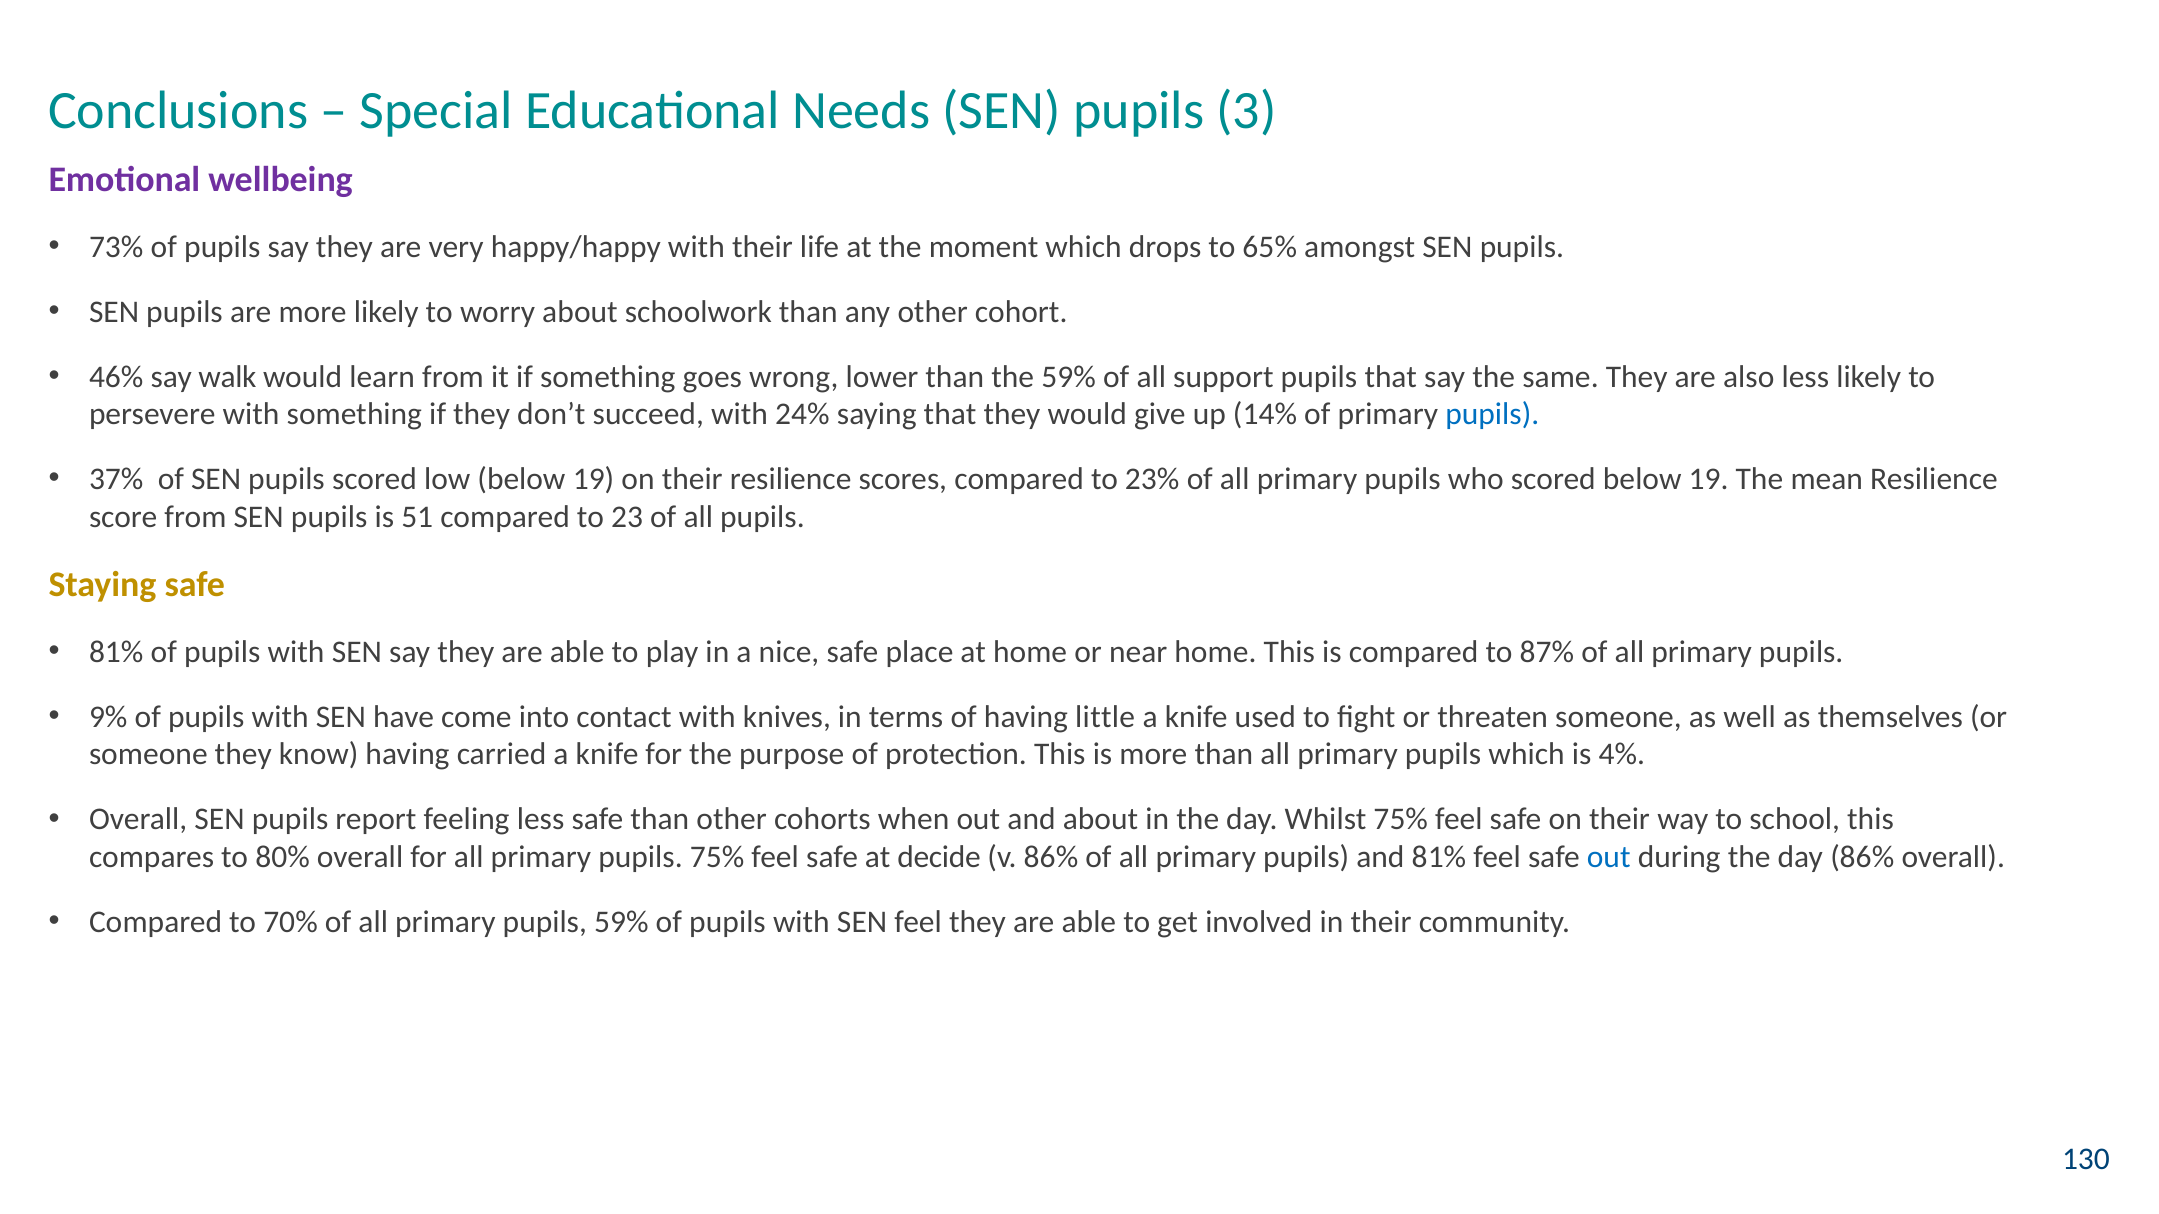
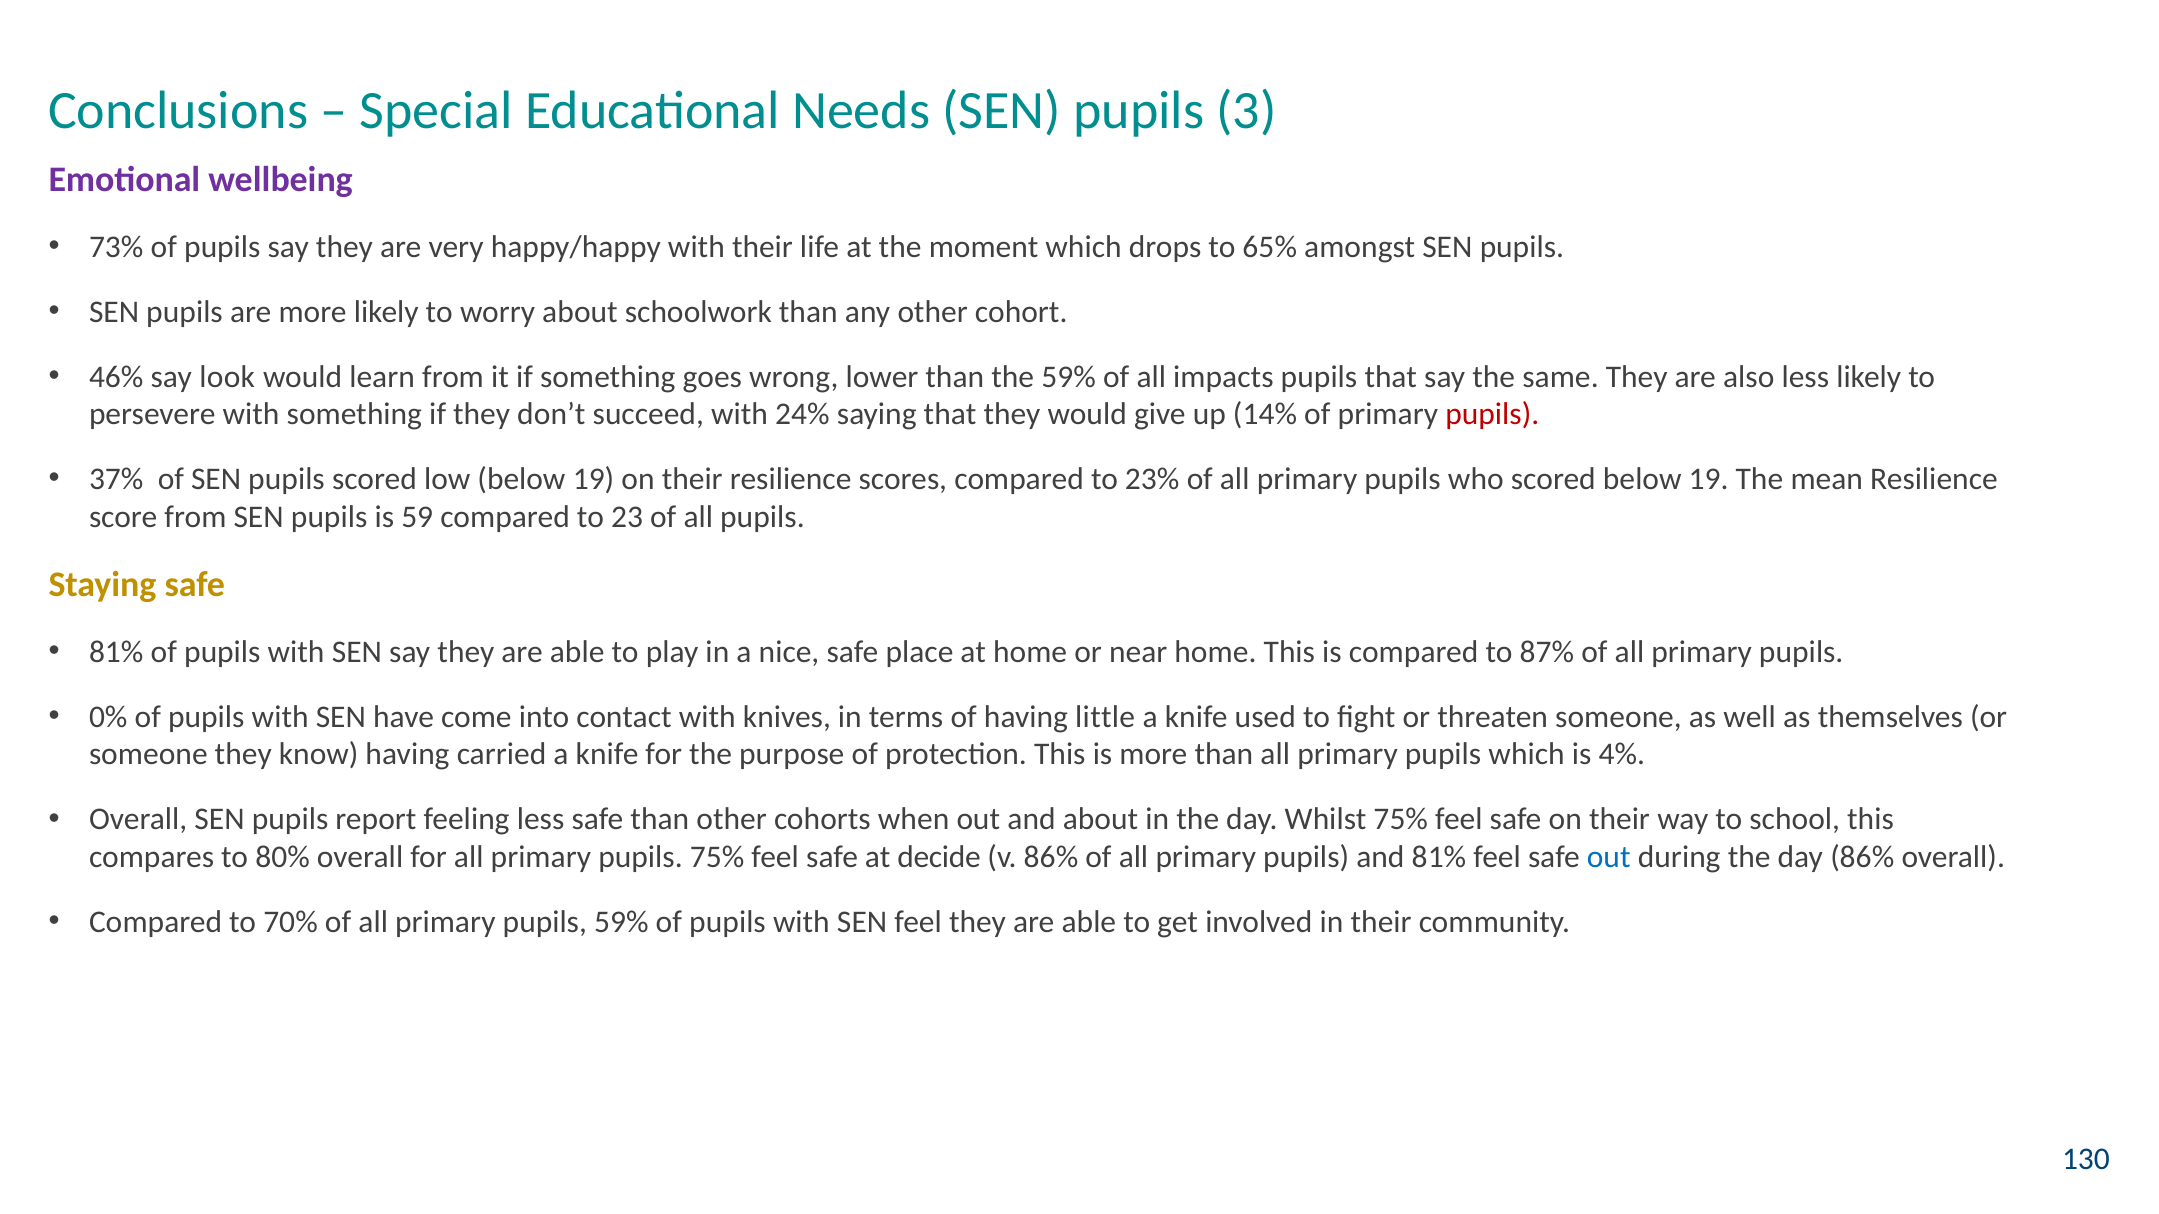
walk: walk -> look (227, 377)
support: support -> impacts (1223, 377)
pupils colour: blue -> red (1492, 415)
51: 51 -> 59 (417, 517)
9%: 9% -> 0% (108, 717)
